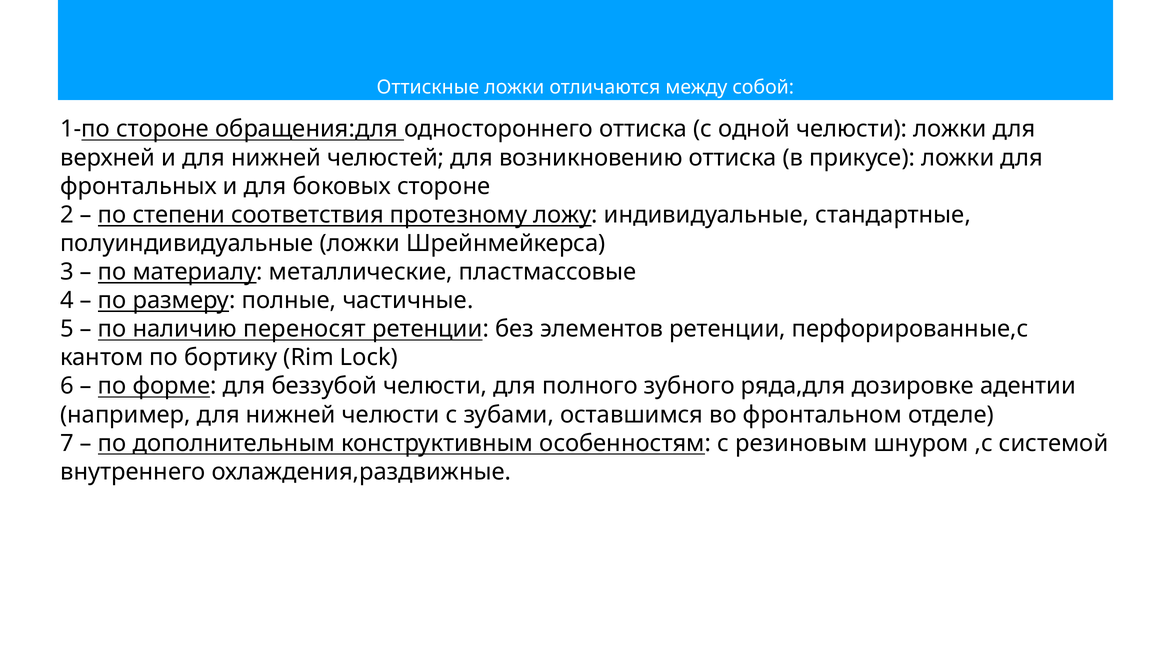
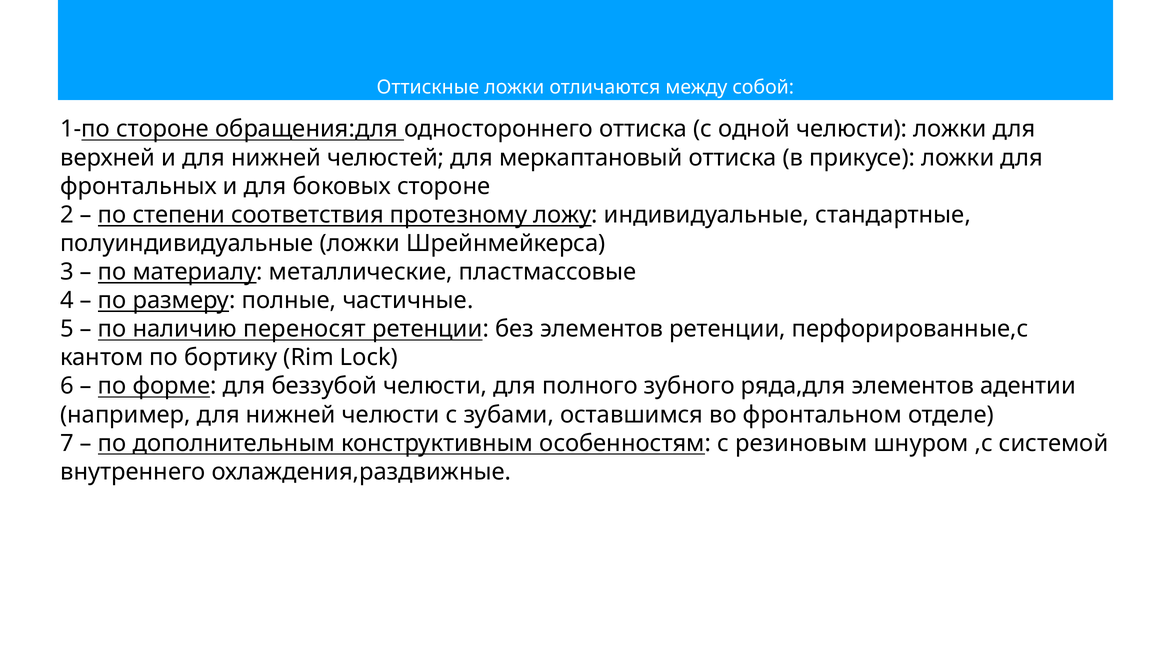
возникновению: возникновению -> меркаптановый (591, 158)
ряда,для дозировке: дозировке -> элементов (913, 386)
